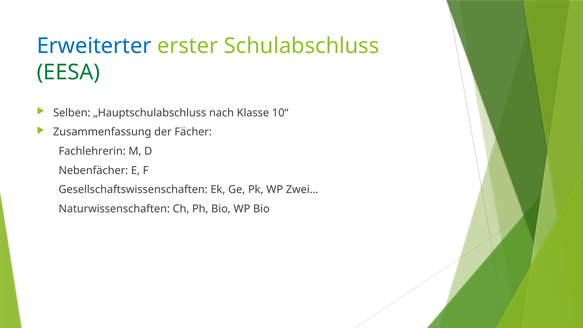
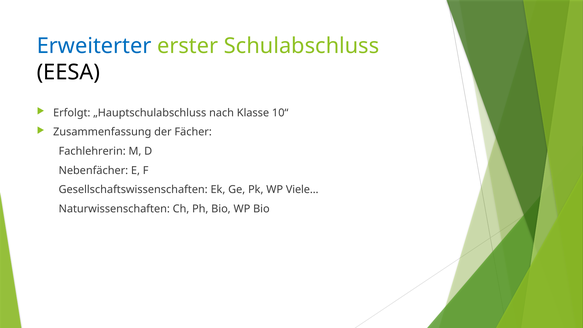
EESA colour: green -> black (68, 72)
Selben: Selben -> Erfolgt (72, 113)
Zwei…: Zwei… -> Viele… (302, 190)
